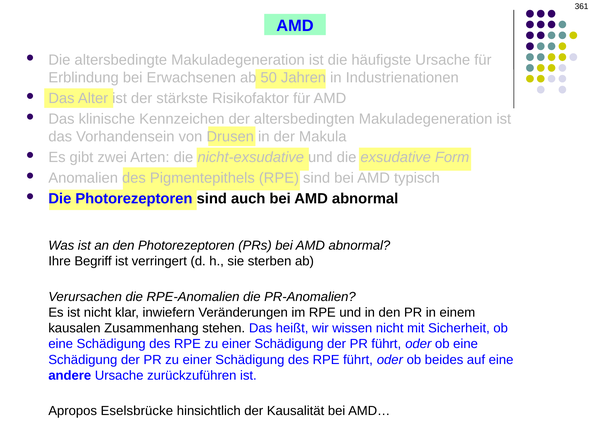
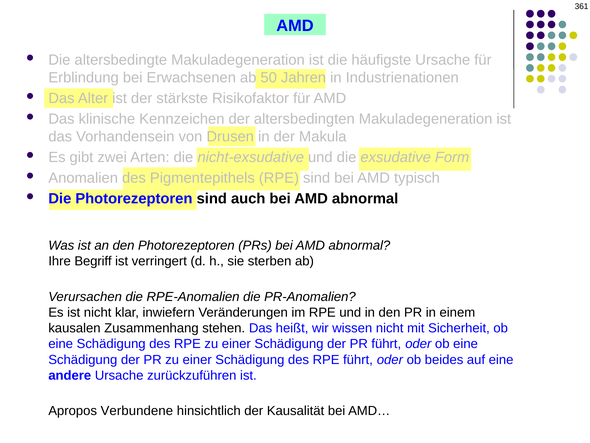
Eselsbrücke: Eselsbrücke -> Verbundene (137, 410)
